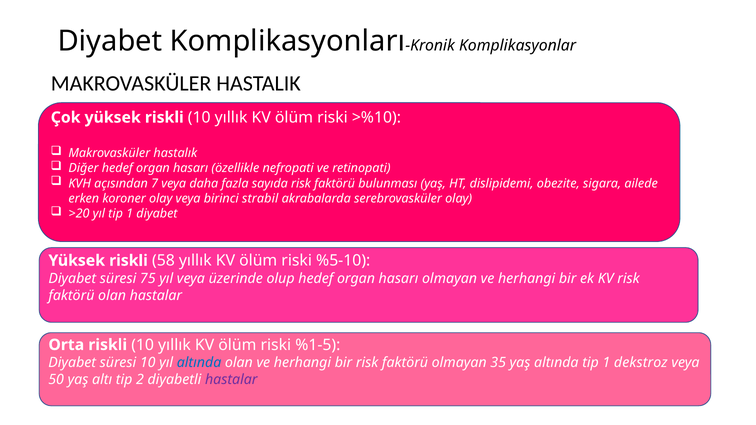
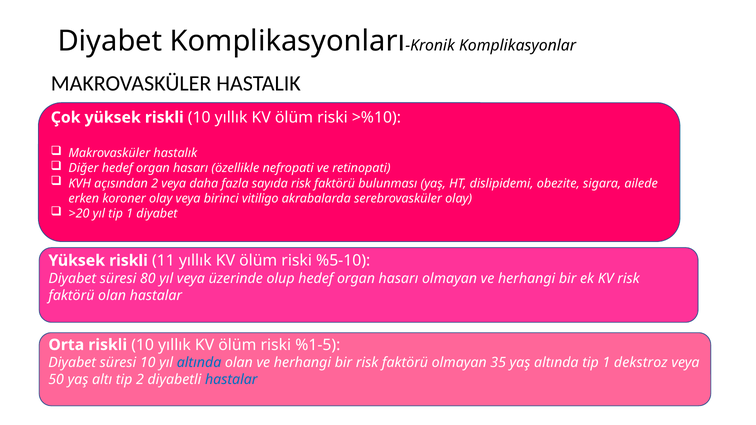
açısından 7: 7 -> 2 (155, 183)
strabil: strabil -> vitiligo (260, 199)
58: 58 -> 11 (163, 261)
75: 75 -> 80 (148, 279)
hastalar colour: purple -> blue (231, 380)
